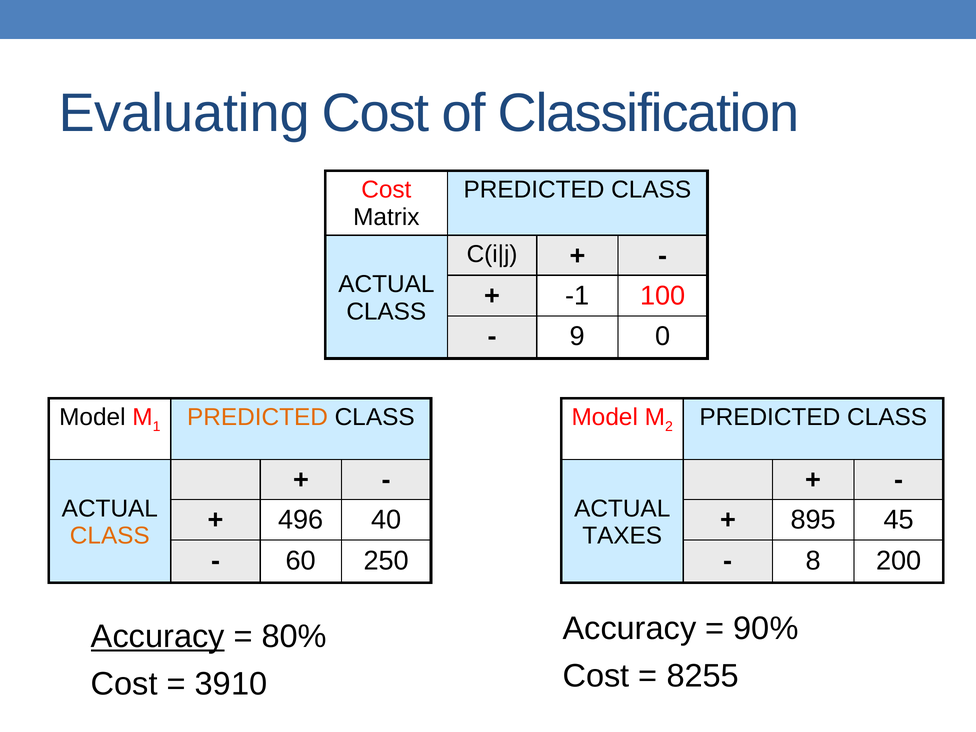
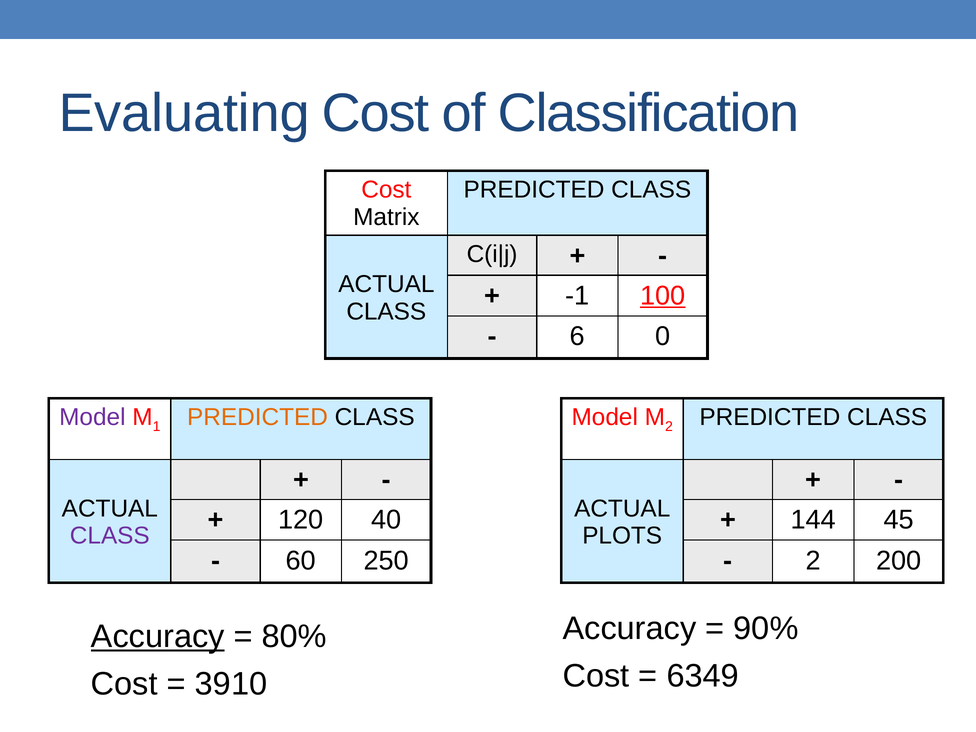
100 underline: none -> present (663, 296)
9: 9 -> 6 (578, 336)
Model colour: black -> purple (92, 417)
496: 496 -> 120 (301, 520)
895: 895 -> 144 (813, 520)
CLASS colour: orange -> purple (110, 536)
TAXES: TAXES -> PLOTS (622, 536)
8: 8 -> 2 (813, 561)
8255: 8255 -> 6349 (703, 676)
